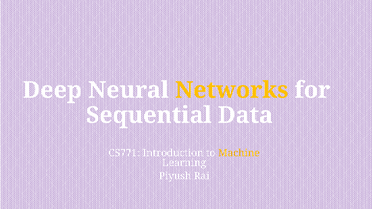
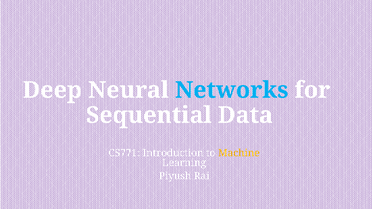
Networks colour: yellow -> light blue (232, 90)
